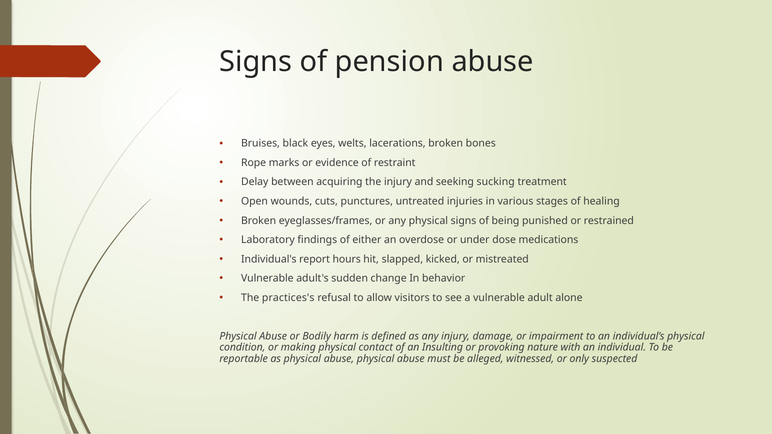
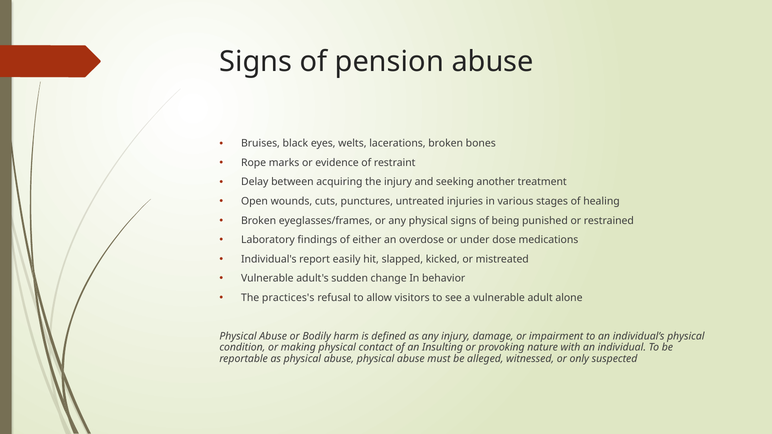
sucking: sucking -> another (496, 182)
hours: hours -> easily (347, 259)
